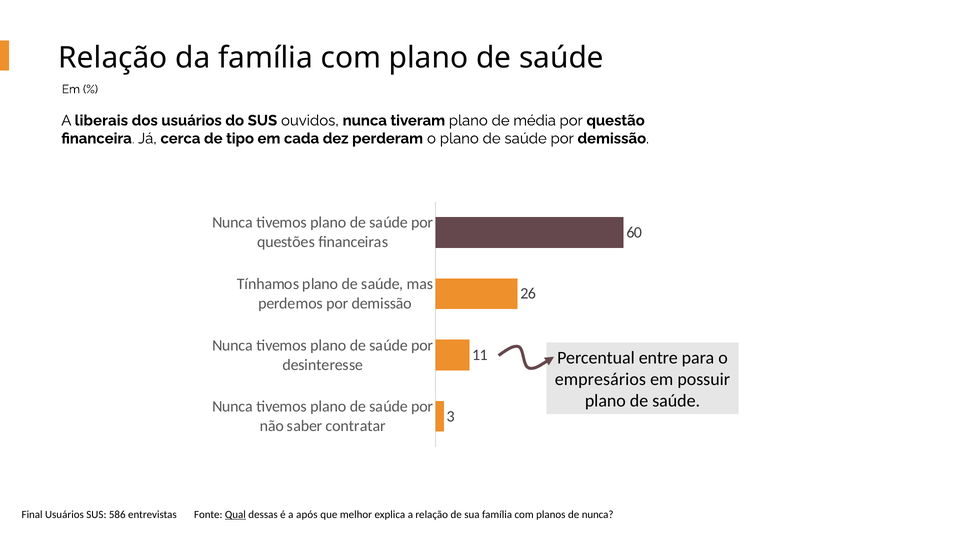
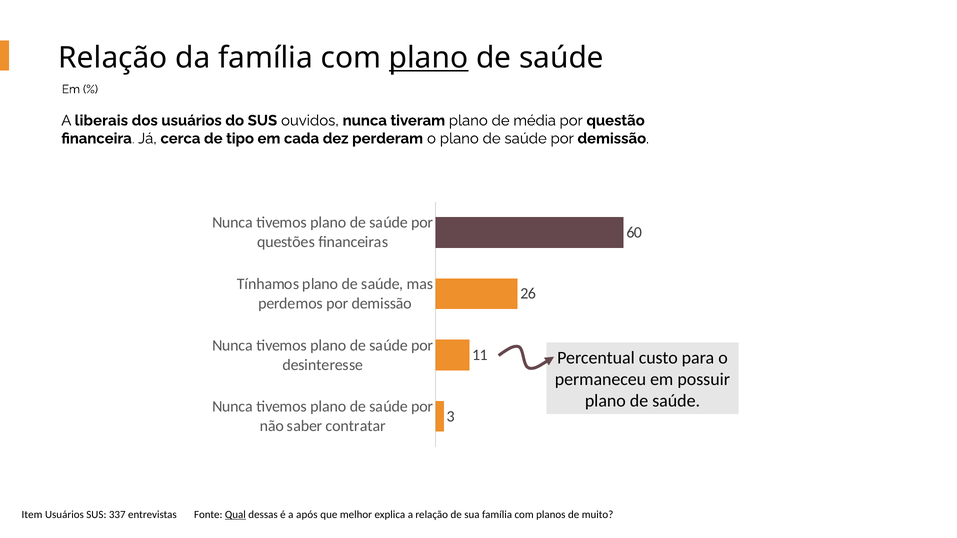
plano underline: none -> present (429, 58)
entre: entre -> custo (658, 358)
empresários: empresários -> permaneceu (600, 380)
Final: Final -> Item (32, 515)
586: 586 -> 337 (117, 515)
de nunca: nunca -> muito (598, 515)
